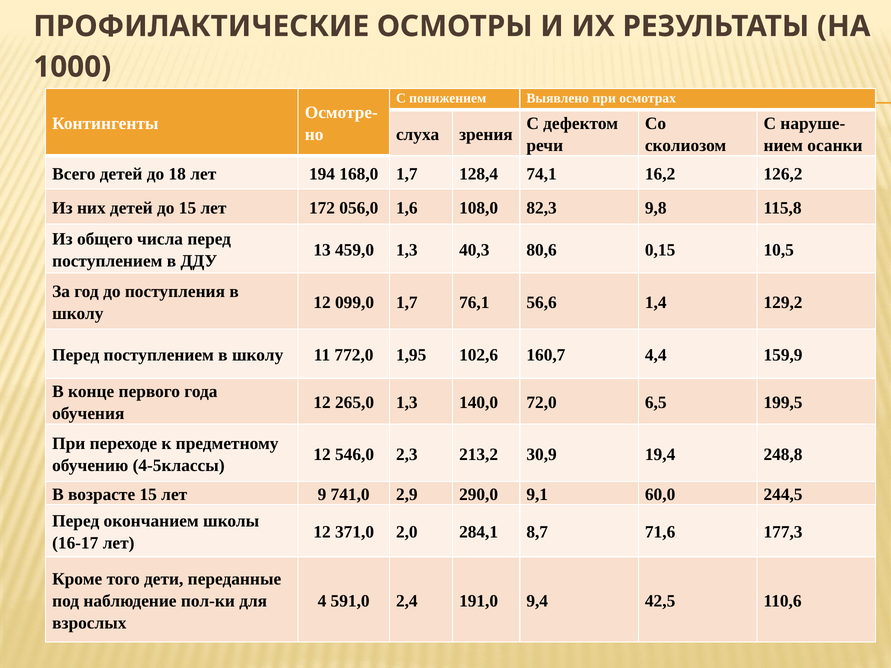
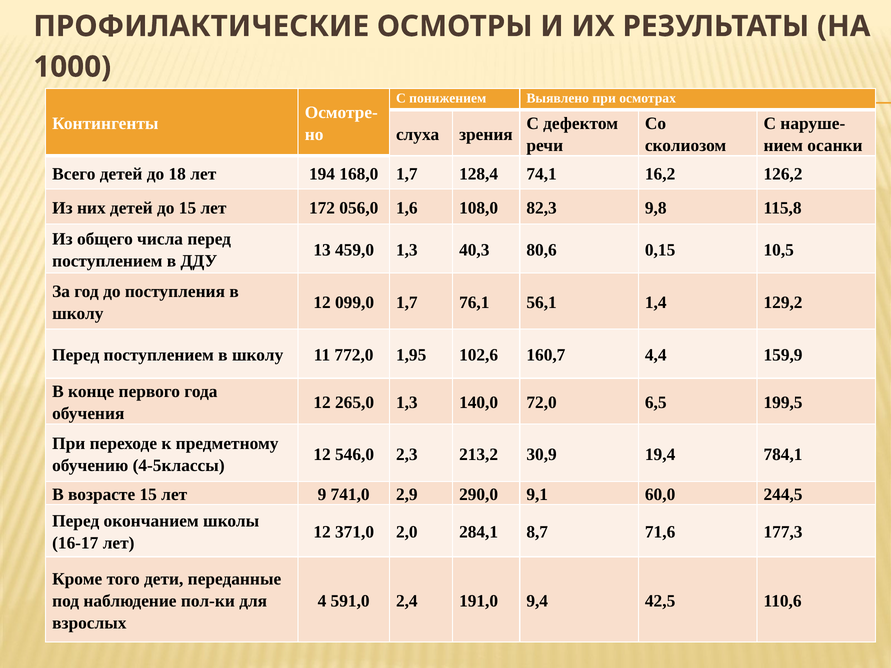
56,6: 56,6 -> 56,1 (542, 303)
248,8: 248,8 -> 784,1 (783, 455)
